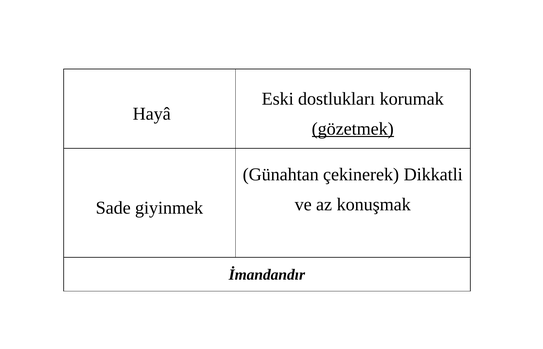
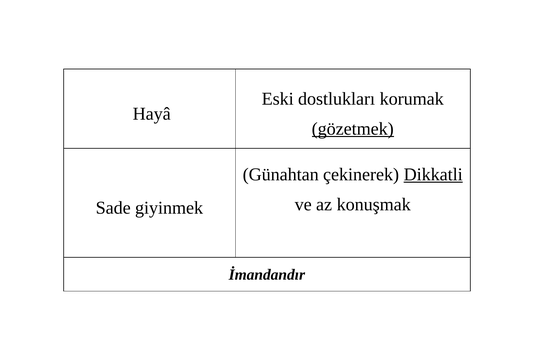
Dikkatli underline: none -> present (433, 174)
